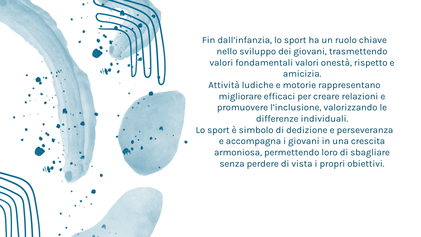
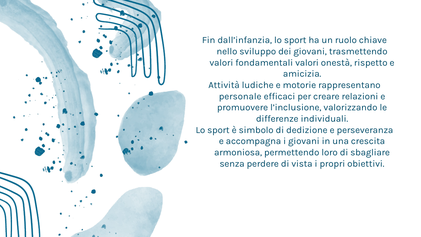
migliorare: migliorare -> personale (240, 96)
